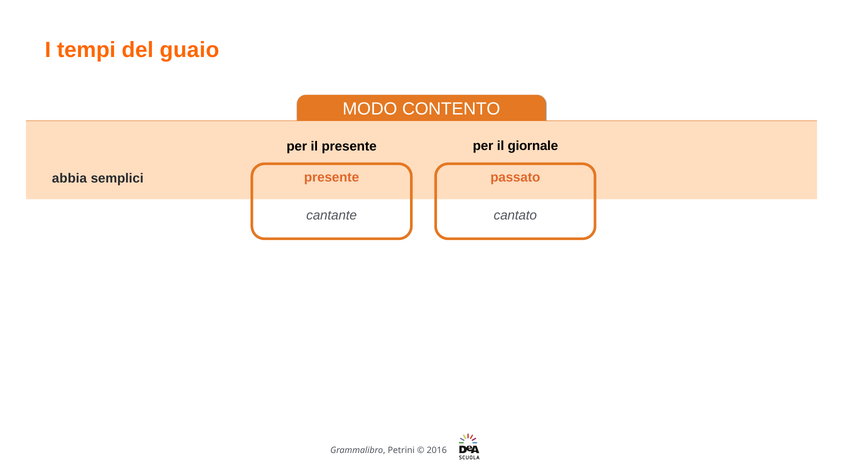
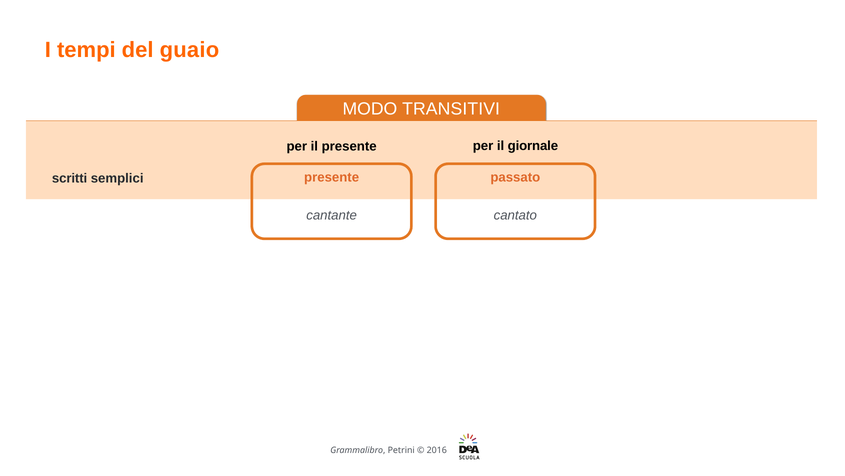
CONTENTO: CONTENTO -> TRANSITIVI (451, 109)
abbia: abbia -> scritti (70, 178)
